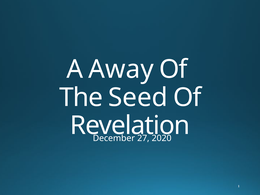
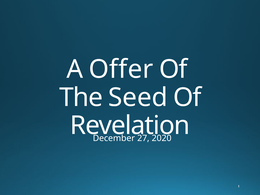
Away: Away -> Offer (121, 69)
